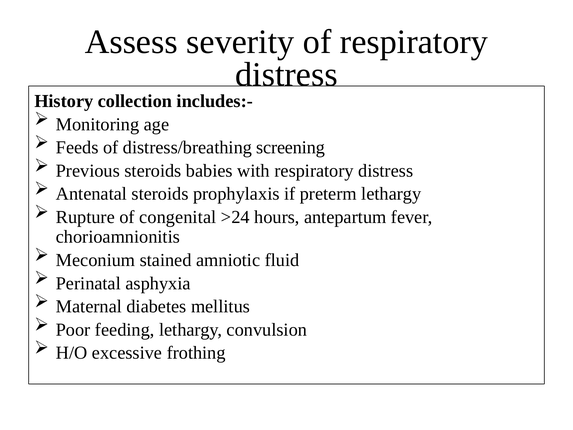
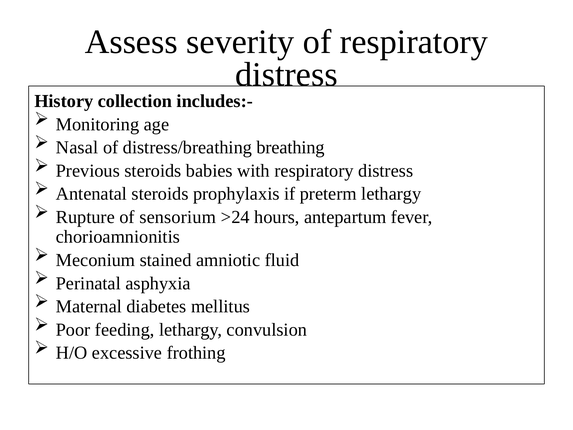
Feeds: Feeds -> Nasal (77, 147)
screening: screening -> breathing (291, 147)
congenital: congenital -> sensorium (178, 217)
